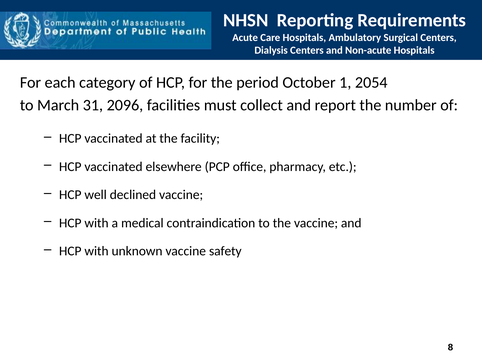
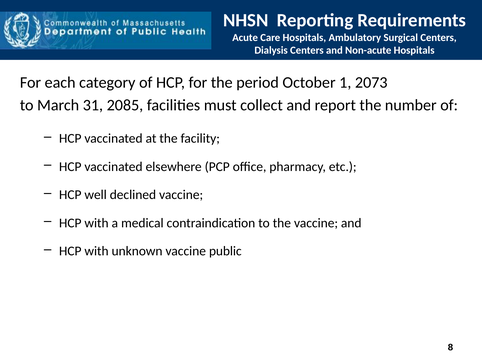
2054: 2054 -> 2073 (371, 82)
2096: 2096 -> 2085 (125, 105)
safety: safety -> public (225, 251)
